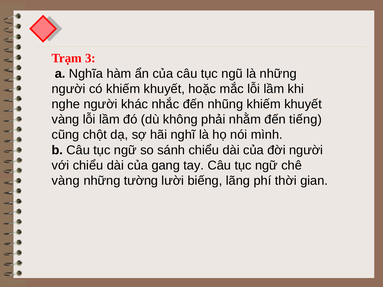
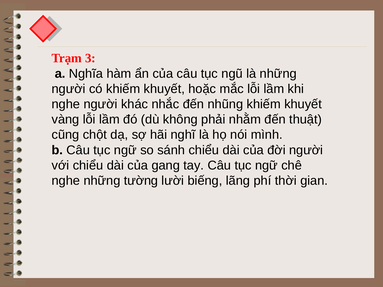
tiếng: tiếng -> thuật (306, 120)
vàng: vàng -> nghe (66, 181)
